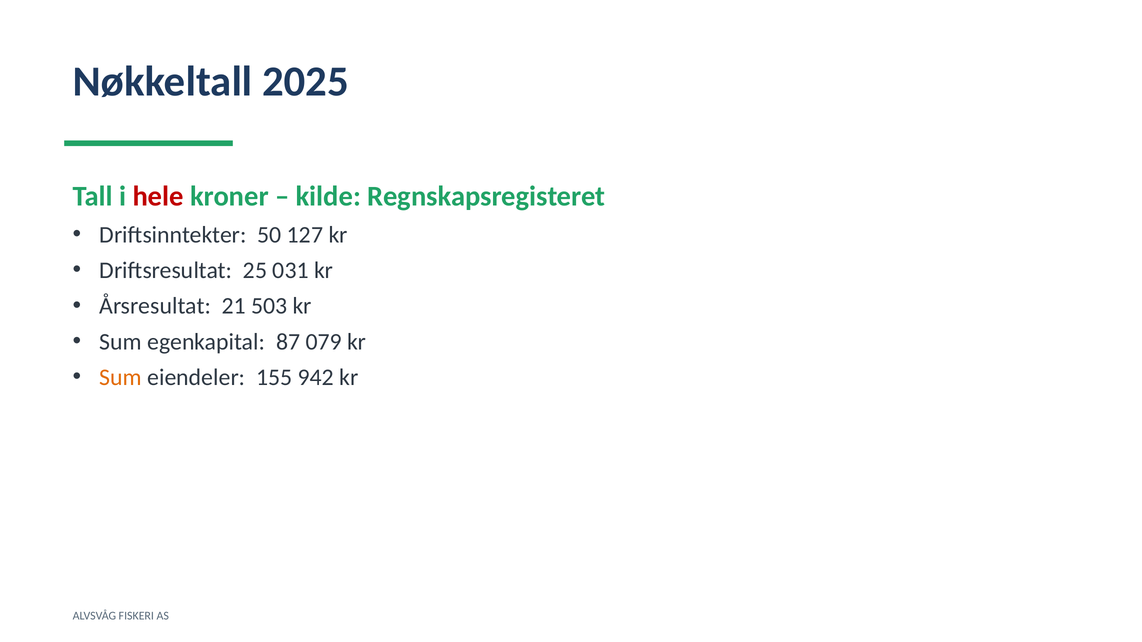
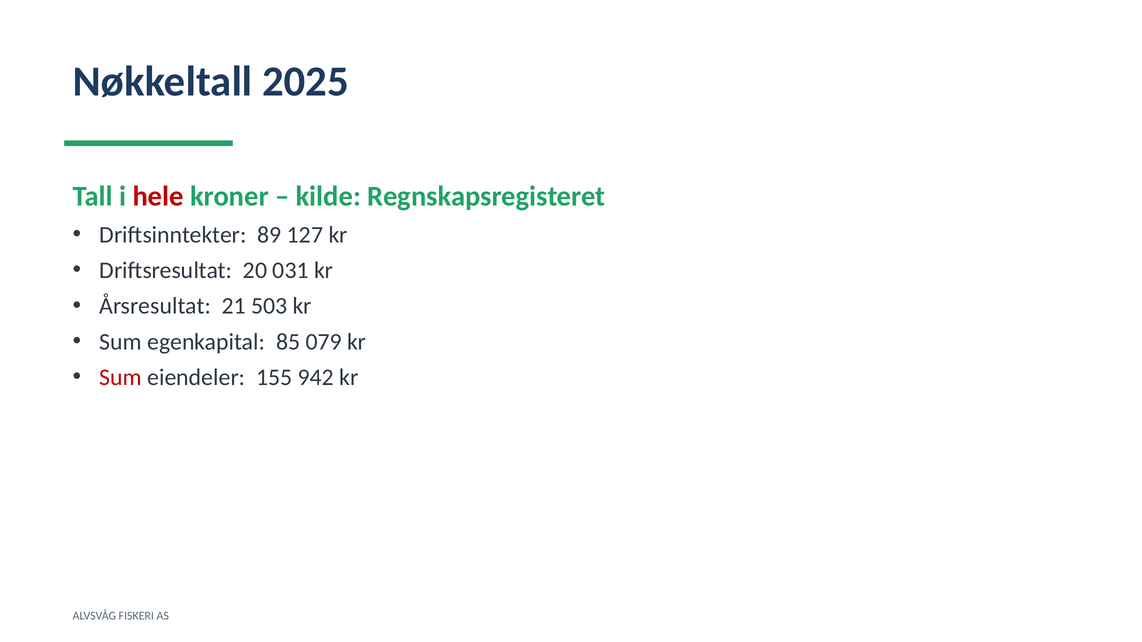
50: 50 -> 89 (269, 235)
25: 25 -> 20 (255, 271)
87: 87 -> 85 (288, 342)
Sum colour: orange -> red (121, 378)
